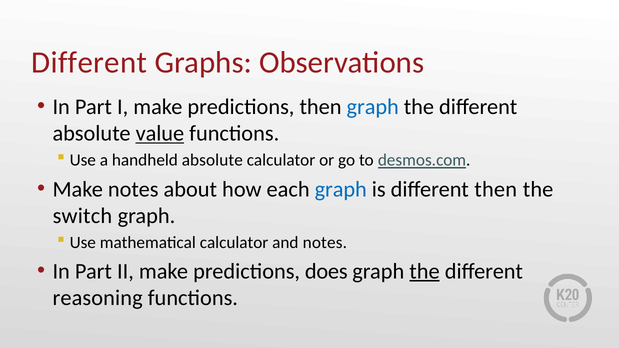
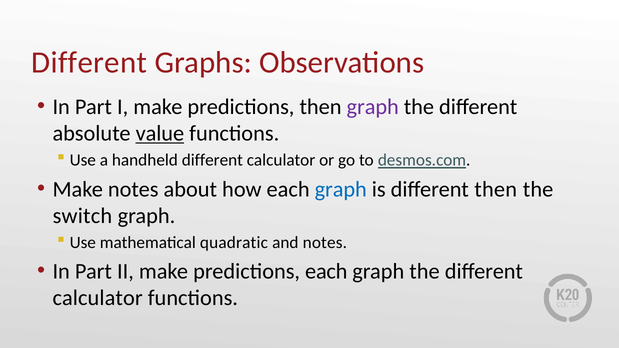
graph colour: blue -> purple (373, 107)
handheld absolute: absolute -> different (212, 160)
mathematical calculator: calculator -> quadratic (234, 243)
predictions does: does -> each (326, 271)
the underline: present -> none (425, 271)
reasoning: reasoning -> calculator (98, 298)
